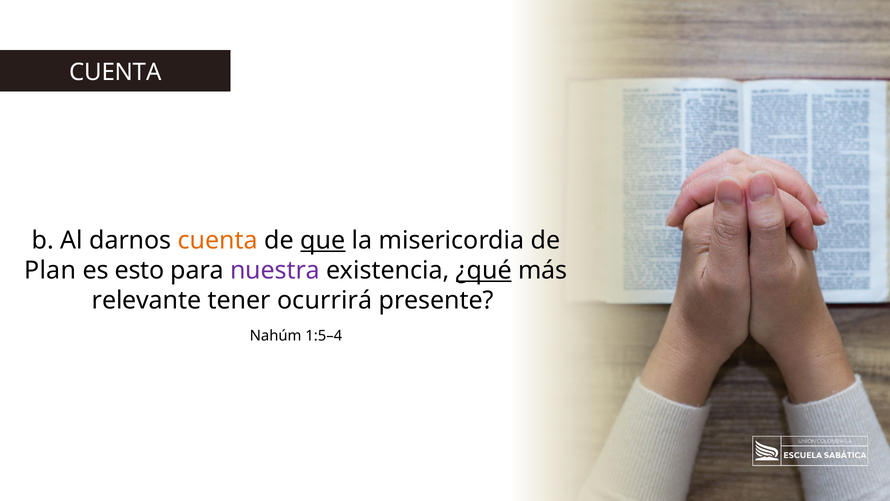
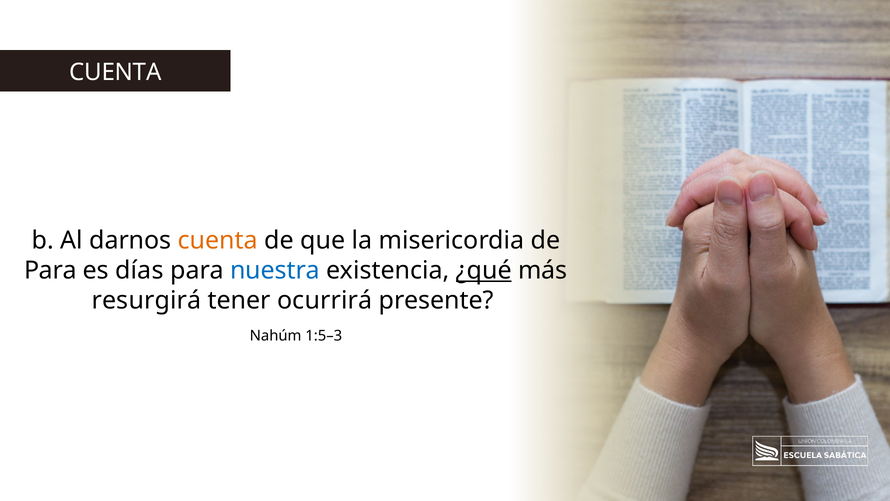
que underline: present -> none (323, 240)
Plan: Plan -> Para (50, 270)
esto: esto -> días (139, 270)
nuestra colour: purple -> blue (275, 270)
relevante: relevante -> resurgirá (146, 300)
1:5–4: 1:5–4 -> 1:5–3 (324, 336)
